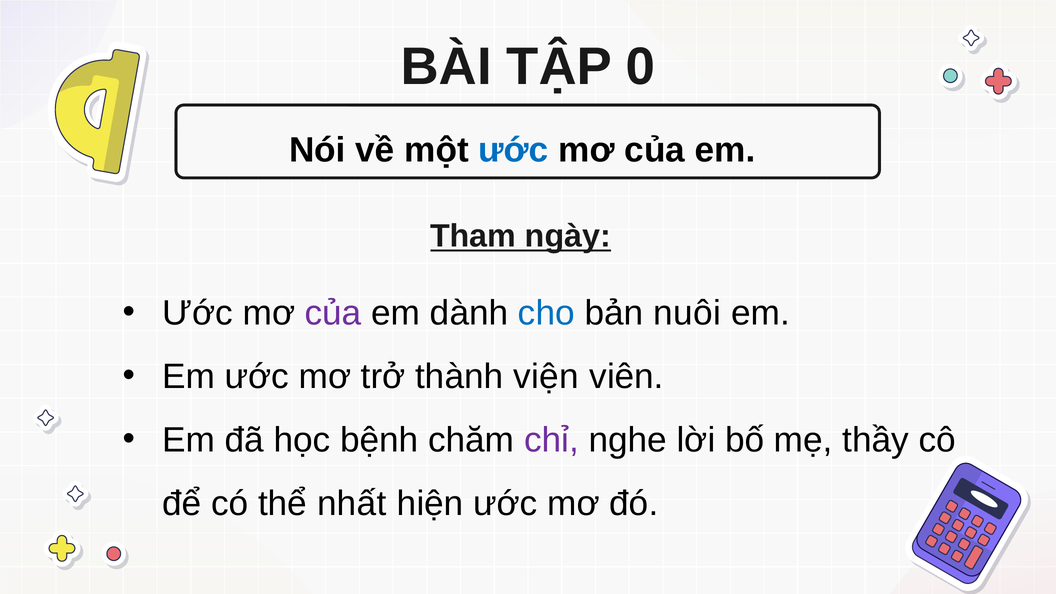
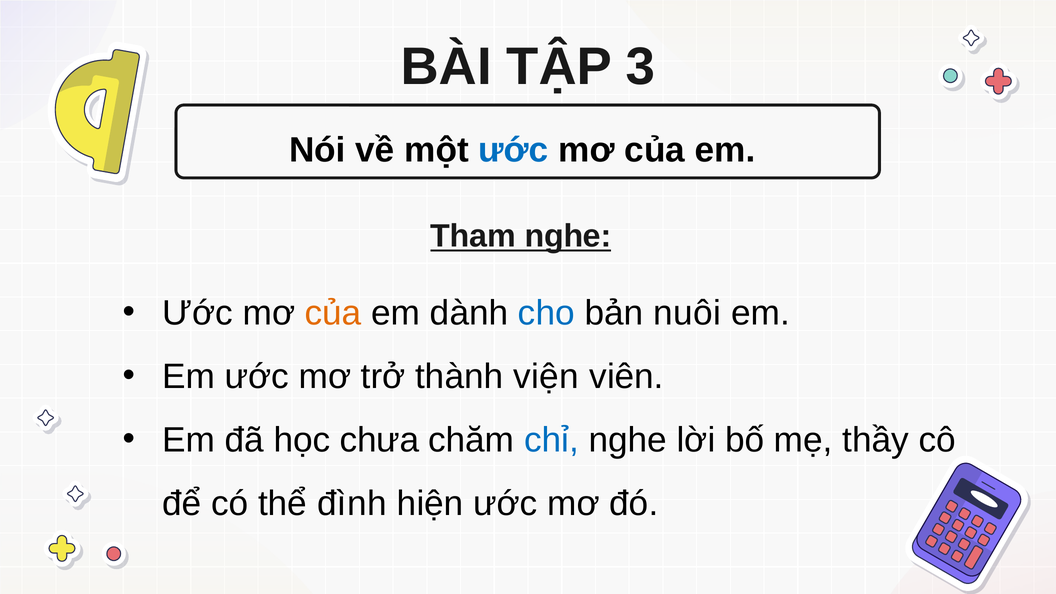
0: 0 -> 3 (640, 67)
Tham ngày: ngày -> nghe (568, 236)
của colour: purple -> orange (333, 313)
bệnh: bệnh -> chưa (380, 440)
chỉ colour: purple -> blue (551, 440)
nhất: nhất -> đình (352, 503)
